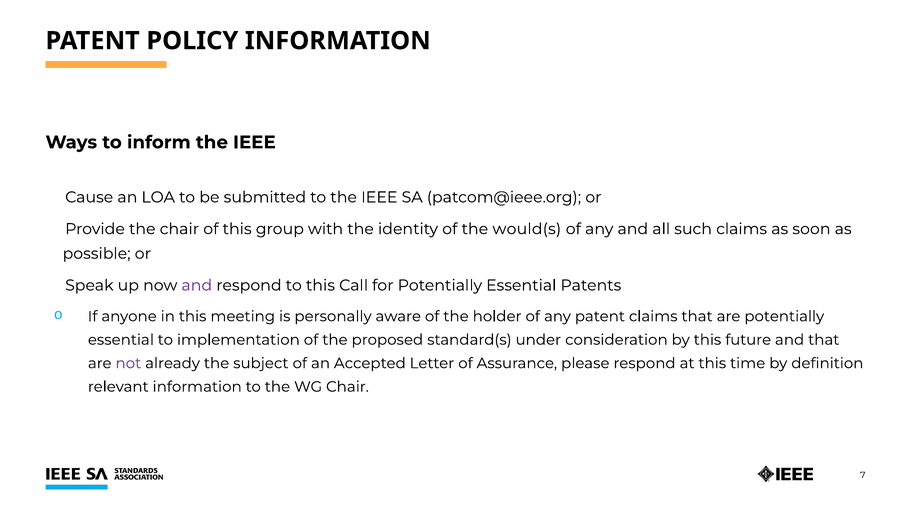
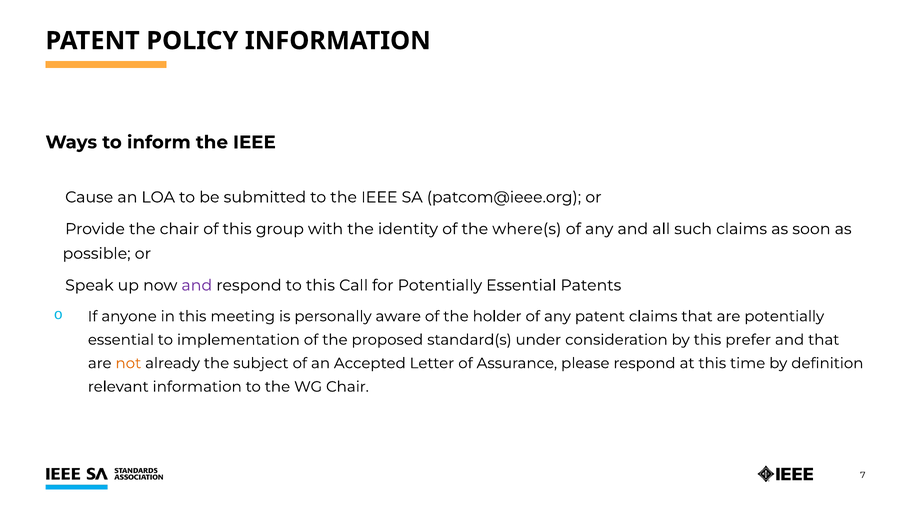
would(s: would(s -> where(s (527, 229)
future: future -> prefer (748, 340)
not colour: purple -> orange (128, 364)
